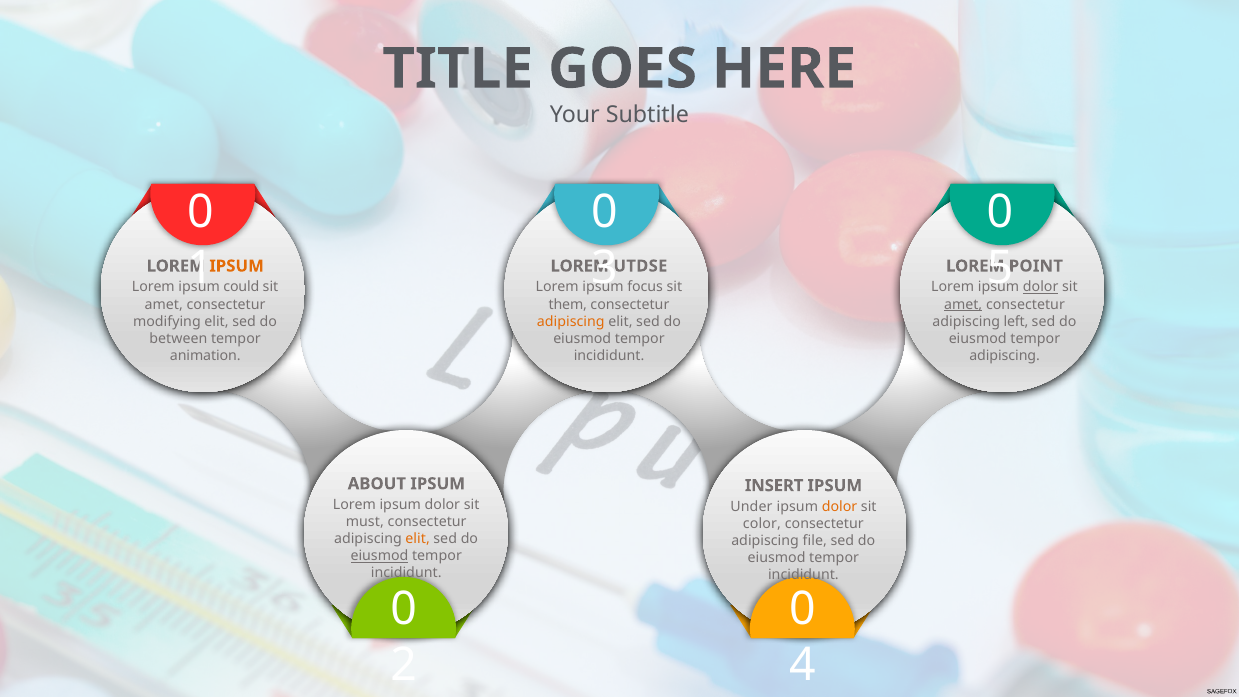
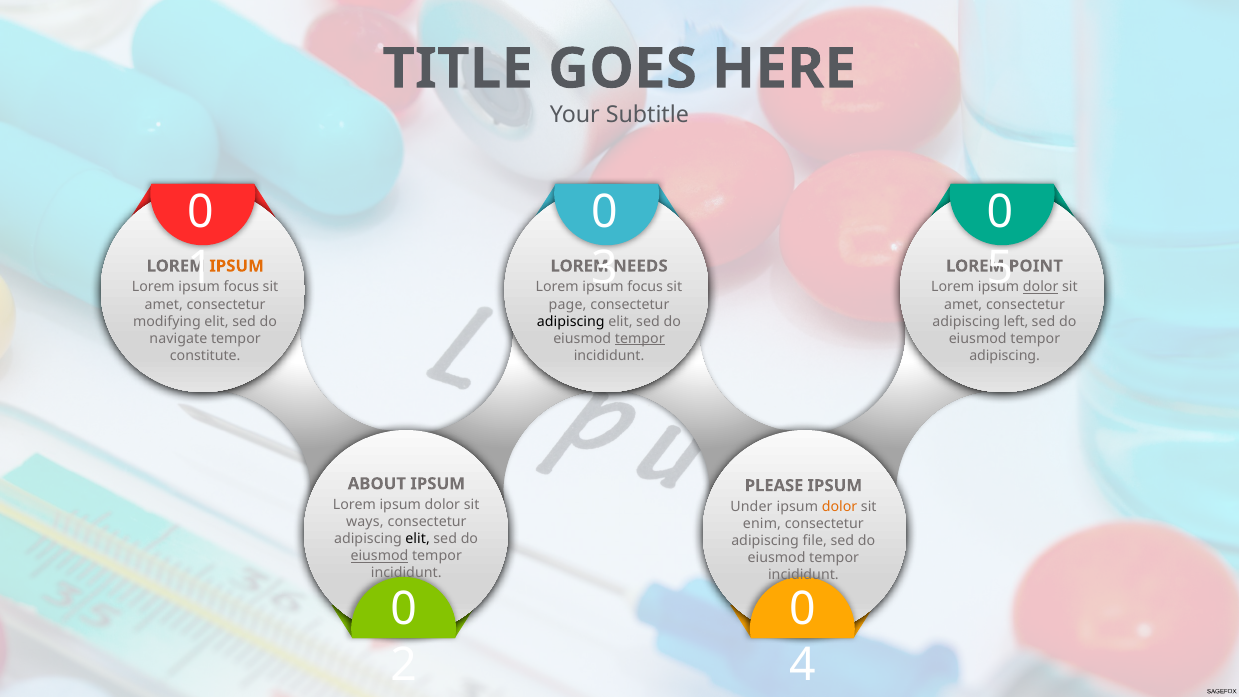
UTDSE: UTDSE -> NEEDS (640, 266)
could: could -> focus (241, 287)
them: them -> page (568, 304)
amet underline: present -> none (963, 304)
adipiscing colour: orange -> black (571, 321)
between: between -> navigate (178, 338)
tempor underline: none -> present (640, 338)
animation: animation -> constitute (205, 355)
INSERT: INSERT -> PLEASE (774, 486)
must: must -> ways (365, 522)
color: color -> enim (762, 524)
elit colour: orange -> black (418, 539)
